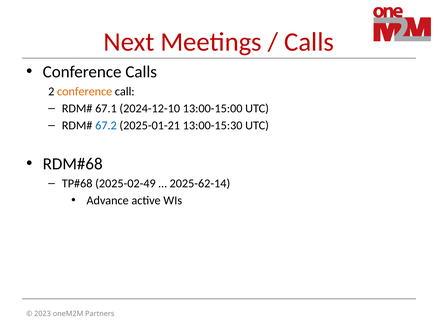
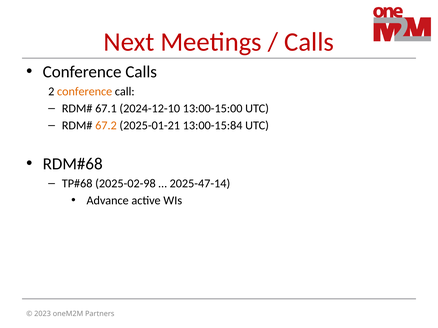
67.2 colour: blue -> orange (106, 126)
13:00-15:30: 13:00-15:30 -> 13:00-15:84 (213, 126)
2025-02-49: 2025-02-49 -> 2025-02-98 (125, 184)
2025-62-14: 2025-62-14 -> 2025-47-14 (200, 184)
